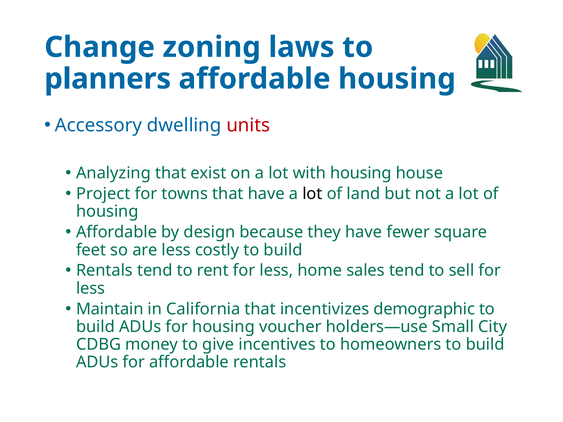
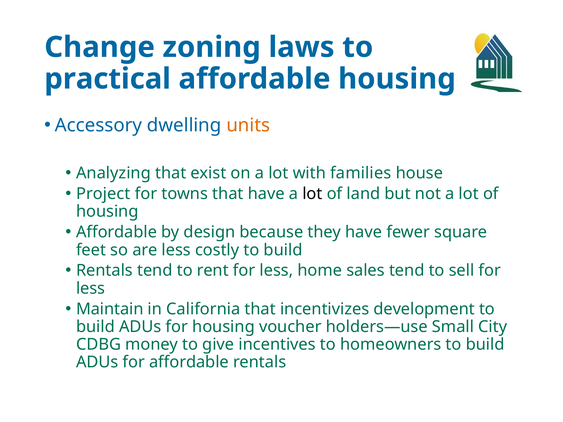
planners: planners -> practical (108, 79)
units colour: red -> orange (248, 125)
with housing: housing -> families (361, 173)
demographic: demographic -> development (424, 309)
